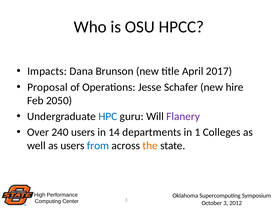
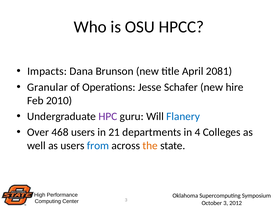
2017: 2017 -> 2081 (219, 71)
Proposal: Proposal -> Granular (47, 87)
2050: 2050 -> 2010 (59, 101)
HPC colour: blue -> purple (108, 117)
Flanery colour: purple -> blue (183, 117)
240: 240 -> 468 (60, 133)
14: 14 -> 21 (114, 133)
1: 1 -> 4 (197, 133)
